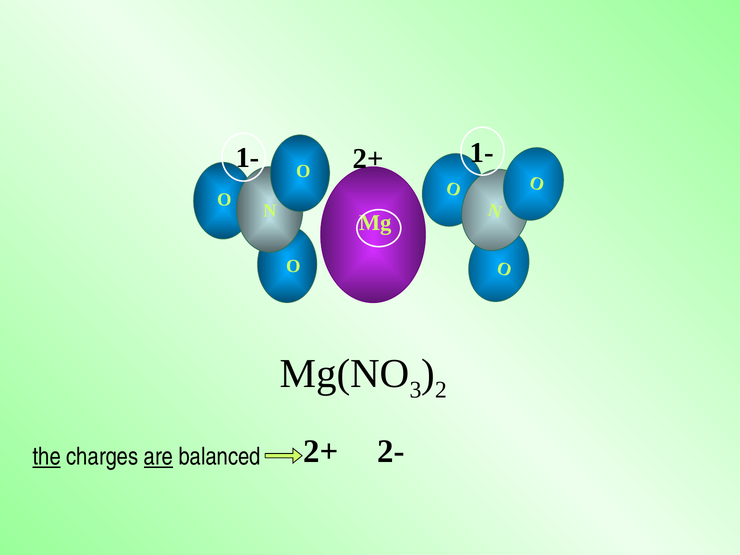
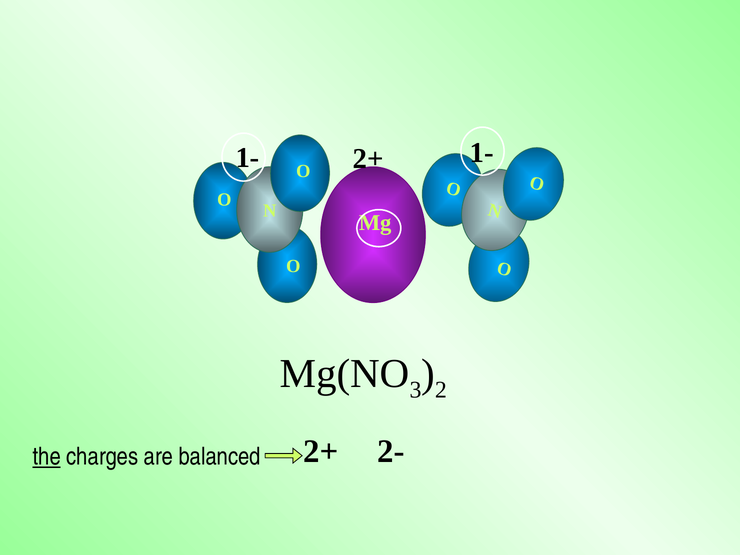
are underline: present -> none (158, 457)
